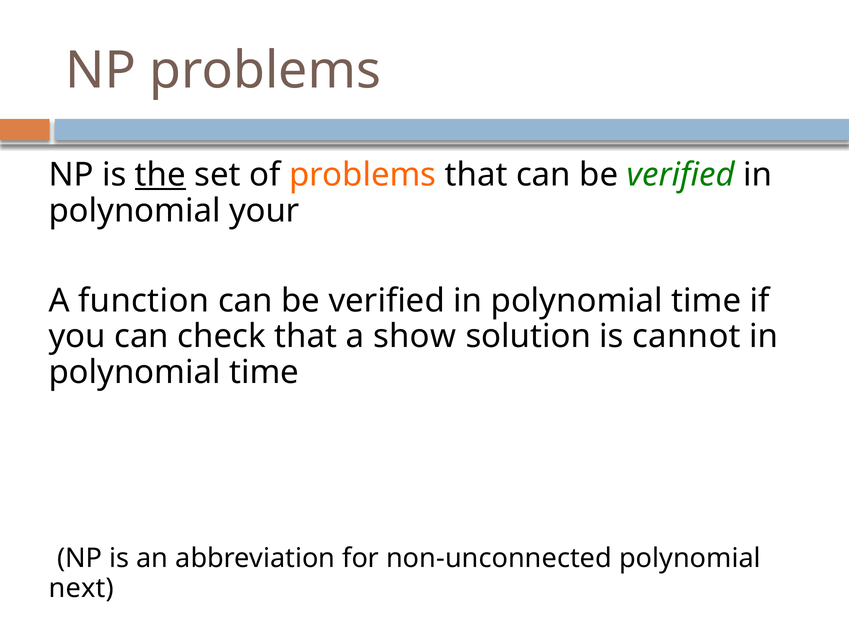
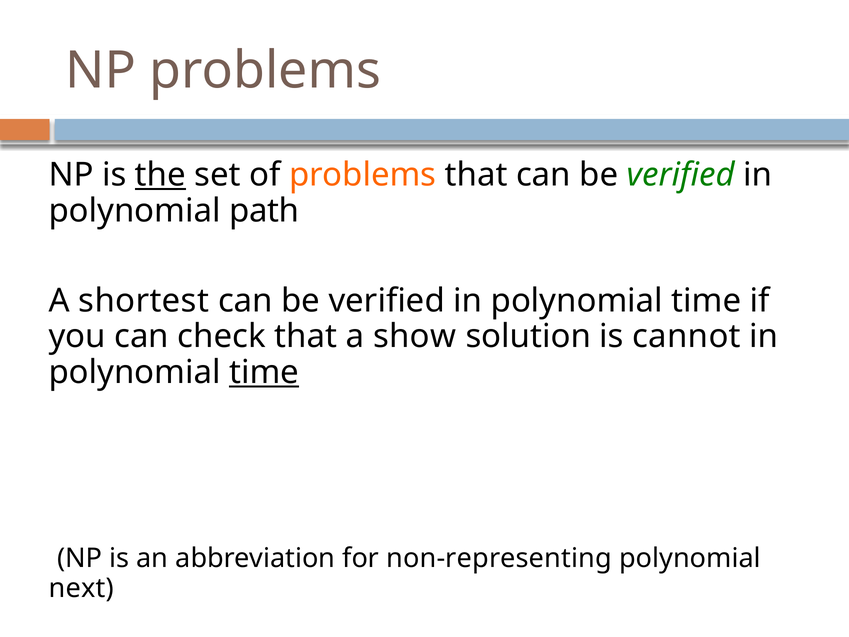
your: your -> path (264, 211)
function: function -> shortest (144, 301)
time underline: none -> present (264, 372)
non-unconnected: non-unconnected -> non-representing (499, 558)
